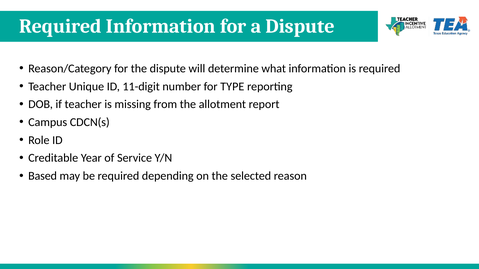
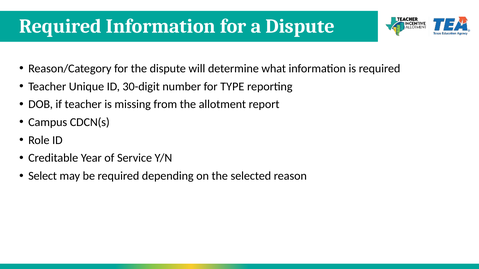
11-digit: 11-digit -> 30-digit (141, 87)
Based: Based -> Select (43, 176)
